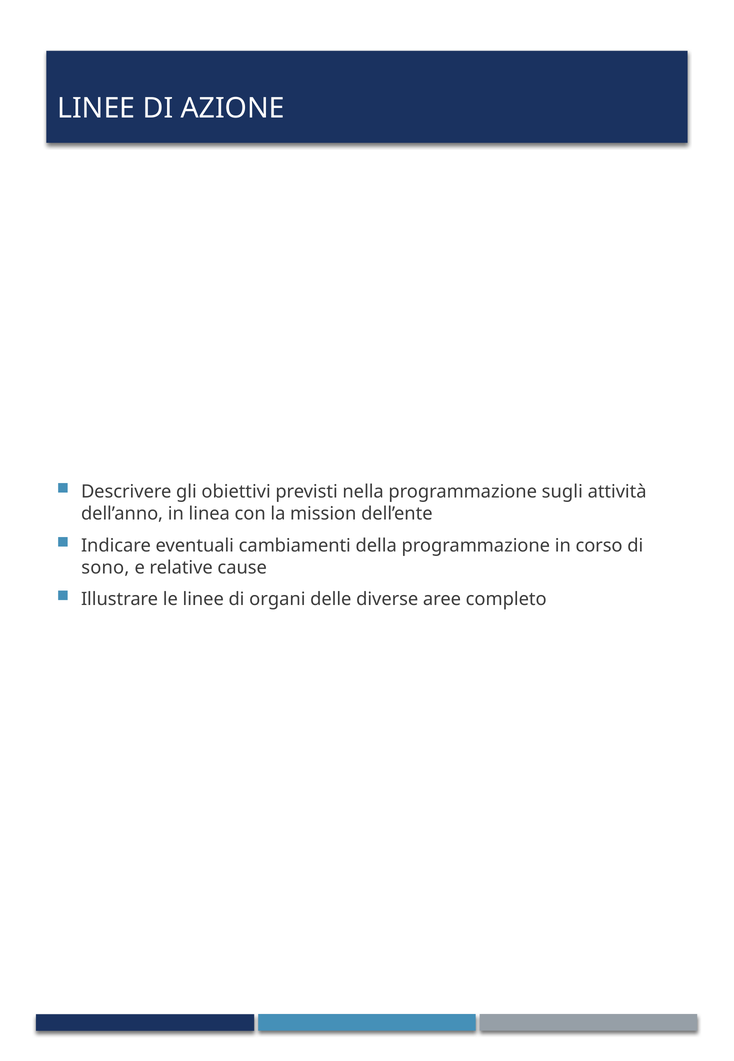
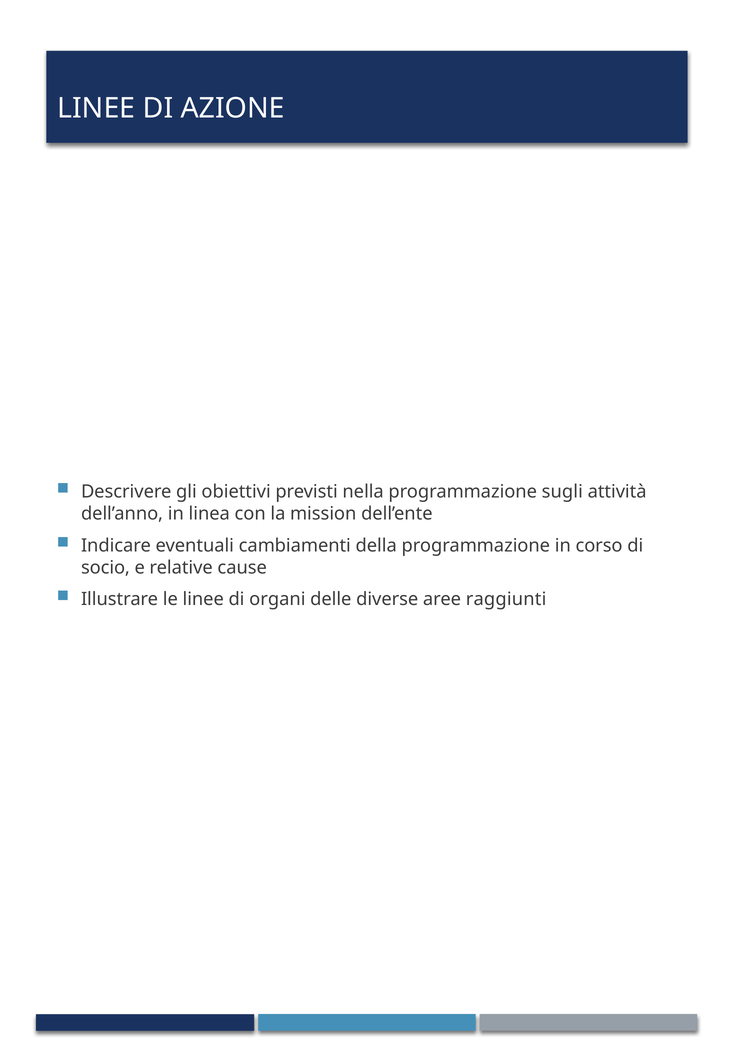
sono: sono -> socio (105, 567)
completo: completo -> raggiunti (506, 599)
